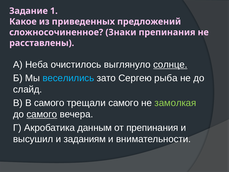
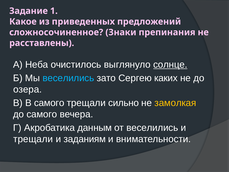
рыба: рыба -> каких (166, 78)
слайд: слайд -> озера (28, 89)
трещали самого: самого -> сильно (124, 103)
замолкая colour: light green -> yellow (175, 103)
самого underline: present -> none (42, 114)
от препинания: препинания -> веселились (152, 128)
высушил: высушил -> трещали (33, 139)
